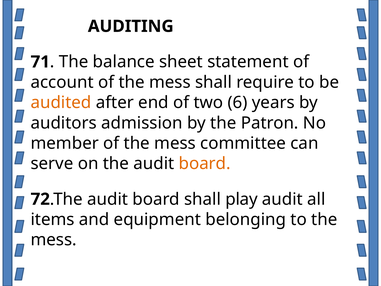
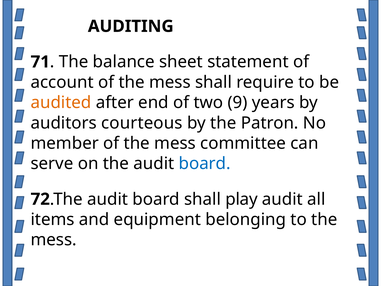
6: 6 -> 9 (238, 103)
admission: admission -> courteous (142, 123)
board colour: orange -> blue (205, 163)
